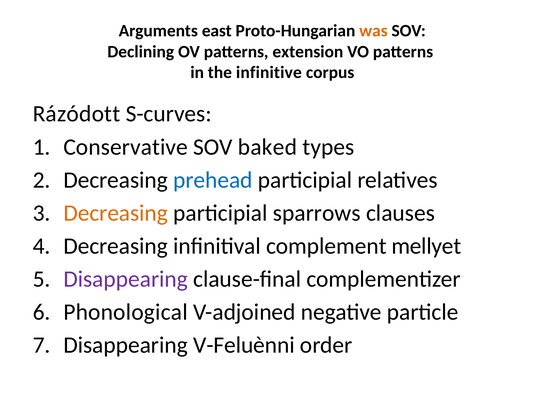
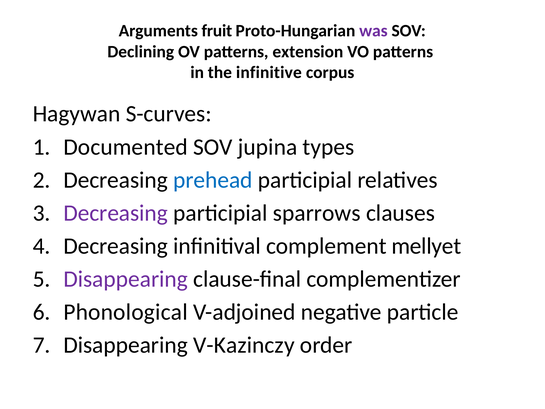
east: east -> fruit (217, 31)
was colour: orange -> purple (373, 31)
Rázódott: Rázódott -> Hagywan (77, 114)
Conservative: Conservative -> Documented (126, 147)
baked: baked -> jupina (268, 147)
Decreasing colour: orange -> purple (116, 213)
V-Feluènni: V-Feluènni -> V-Kazinczy (244, 345)
